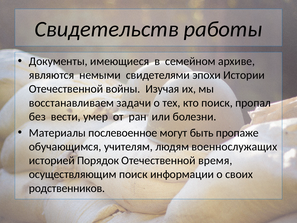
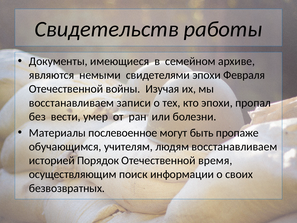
Истории: Истории -> Февраля (244, 75)
задачи: задачи -> записи (134, 103)
кто поиск: поиск -> эпохи (217, 103)
людям военнослужащих: военнослужащих -> восстанавливаем (234, 146)
родственников: родственников -> безвозвратных (67, 188)
